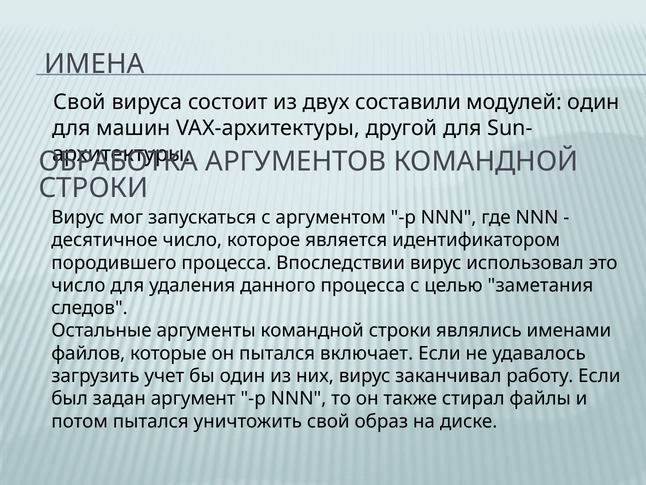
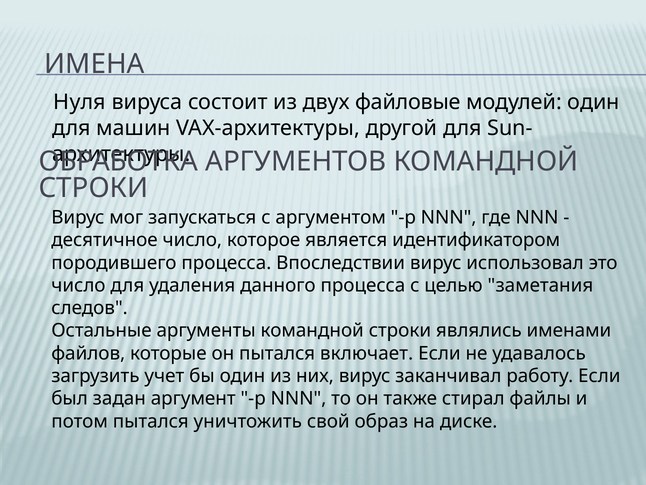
Свой: Свой -> Нуля (80, 102)
составили: составили -> файловые (408, 102)
